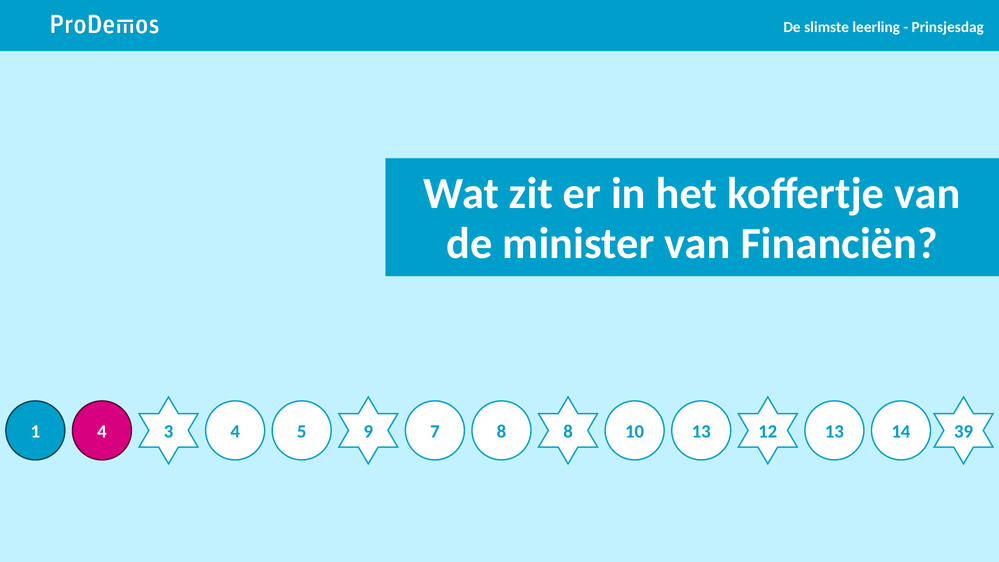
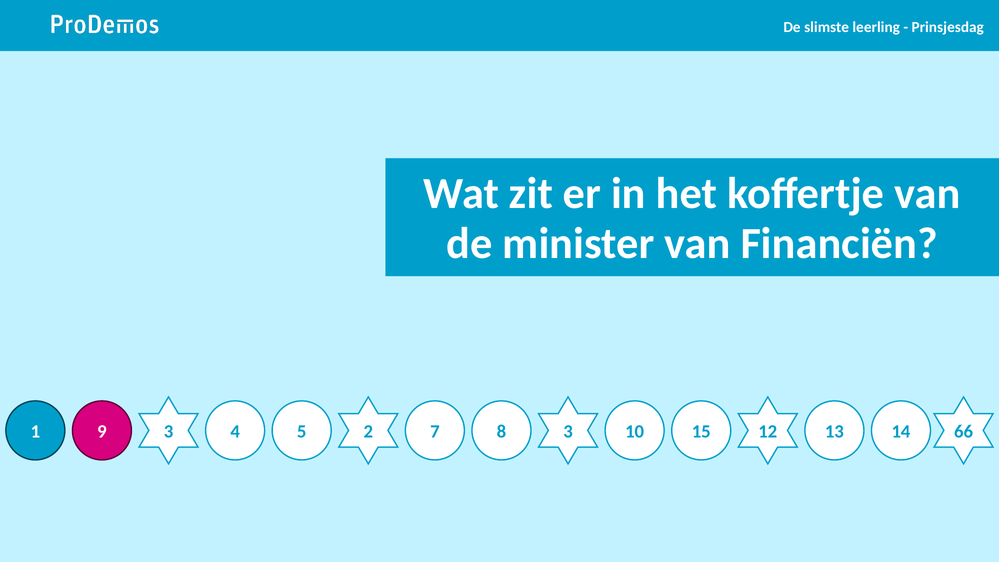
1 4: 4 -> 9 (102, 432)
9: 9 -> 2 (368, 432)
8 8: 8 -> 3 (568, 432)
10 13: 13 -> 15 (701, 432)
39: 39 -> 66 (964, 432)
